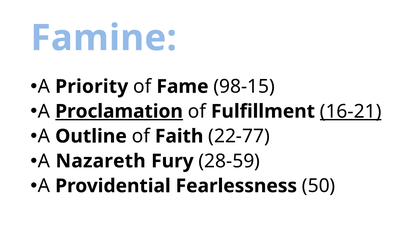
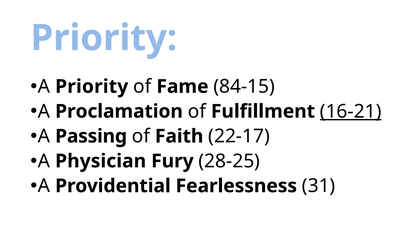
Famine: Famine -> Priority (104, 38)
98-15: 98-15 -> 84-15 (244, 87)
Proclamation underline: present -> none (119, 111)
Outline: Outline -> Passing (91, 136)
22-77: 22-77 -> 22-17 (239, 136)
Nazareth: Nazareth -> Physician (101, 161)
28-59: 28-59 -> 28-25 (229, 161)
50: 50 -> 31 (319, 186)
